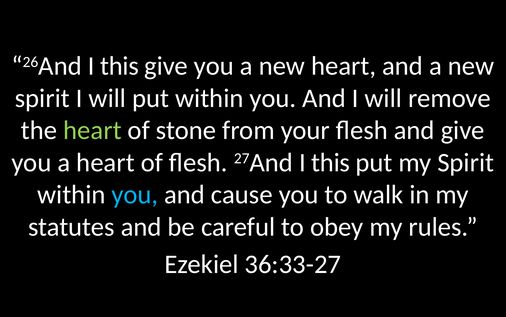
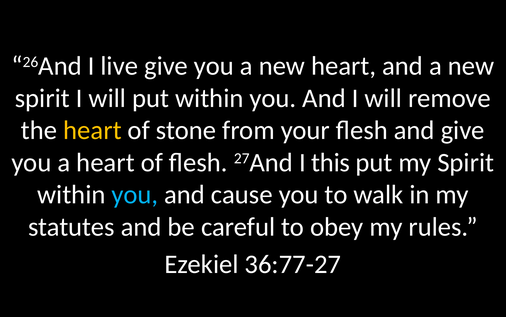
26And I this: this -> live (119, 66)
heart colour: light green -> yellow (92, 130)
36:33-27: 36:33-27 -> 36:77-27 (293, 264)
